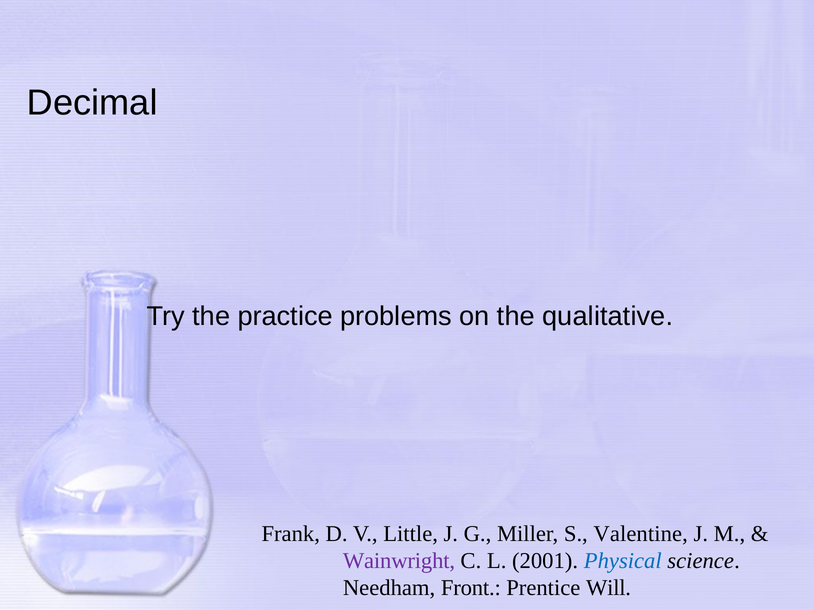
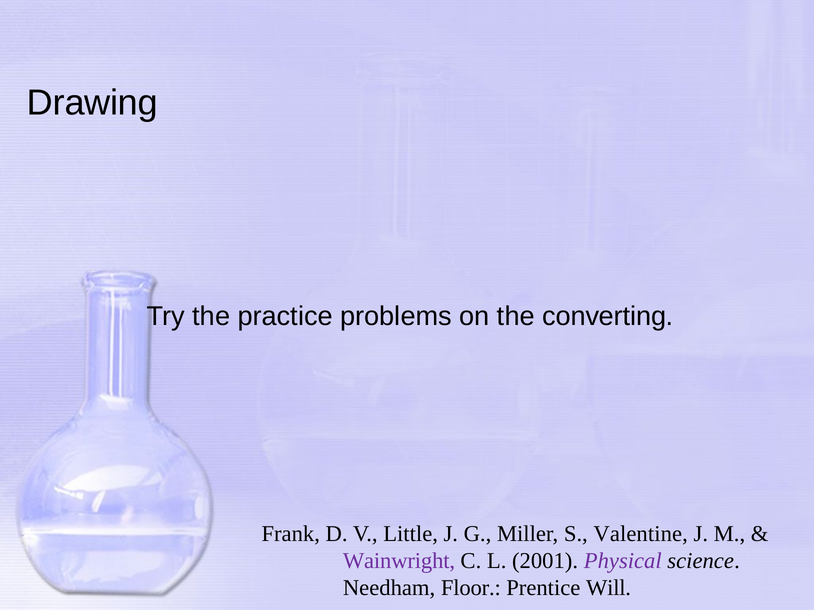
Decimal: Decimal -> Drawing (92, 103)
qualitative: qualitative -> converting (608, 317)
Physical colour: blue -> purple (623, 561)
Front: Front -> Floor (471, 589)
